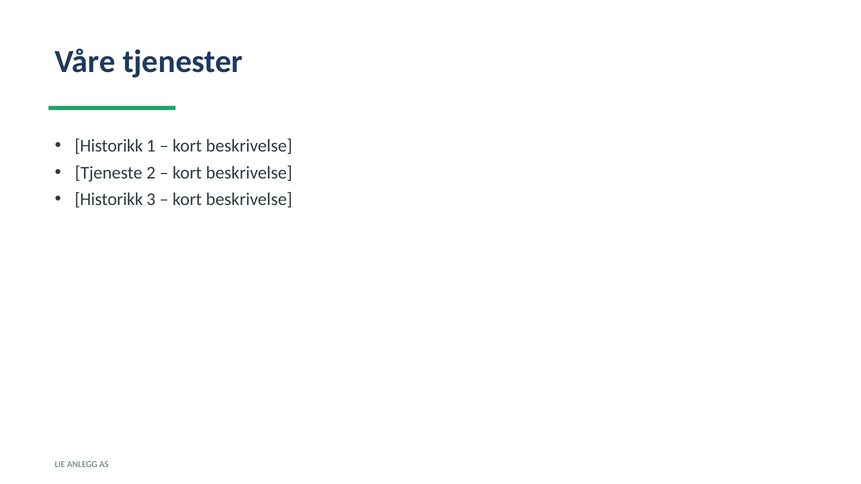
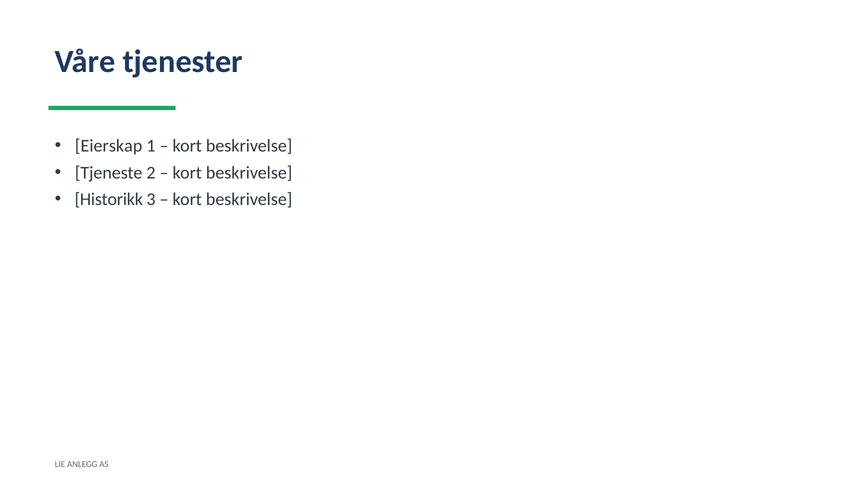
Historikk: Historikk -> Eierskap (109, 146)
